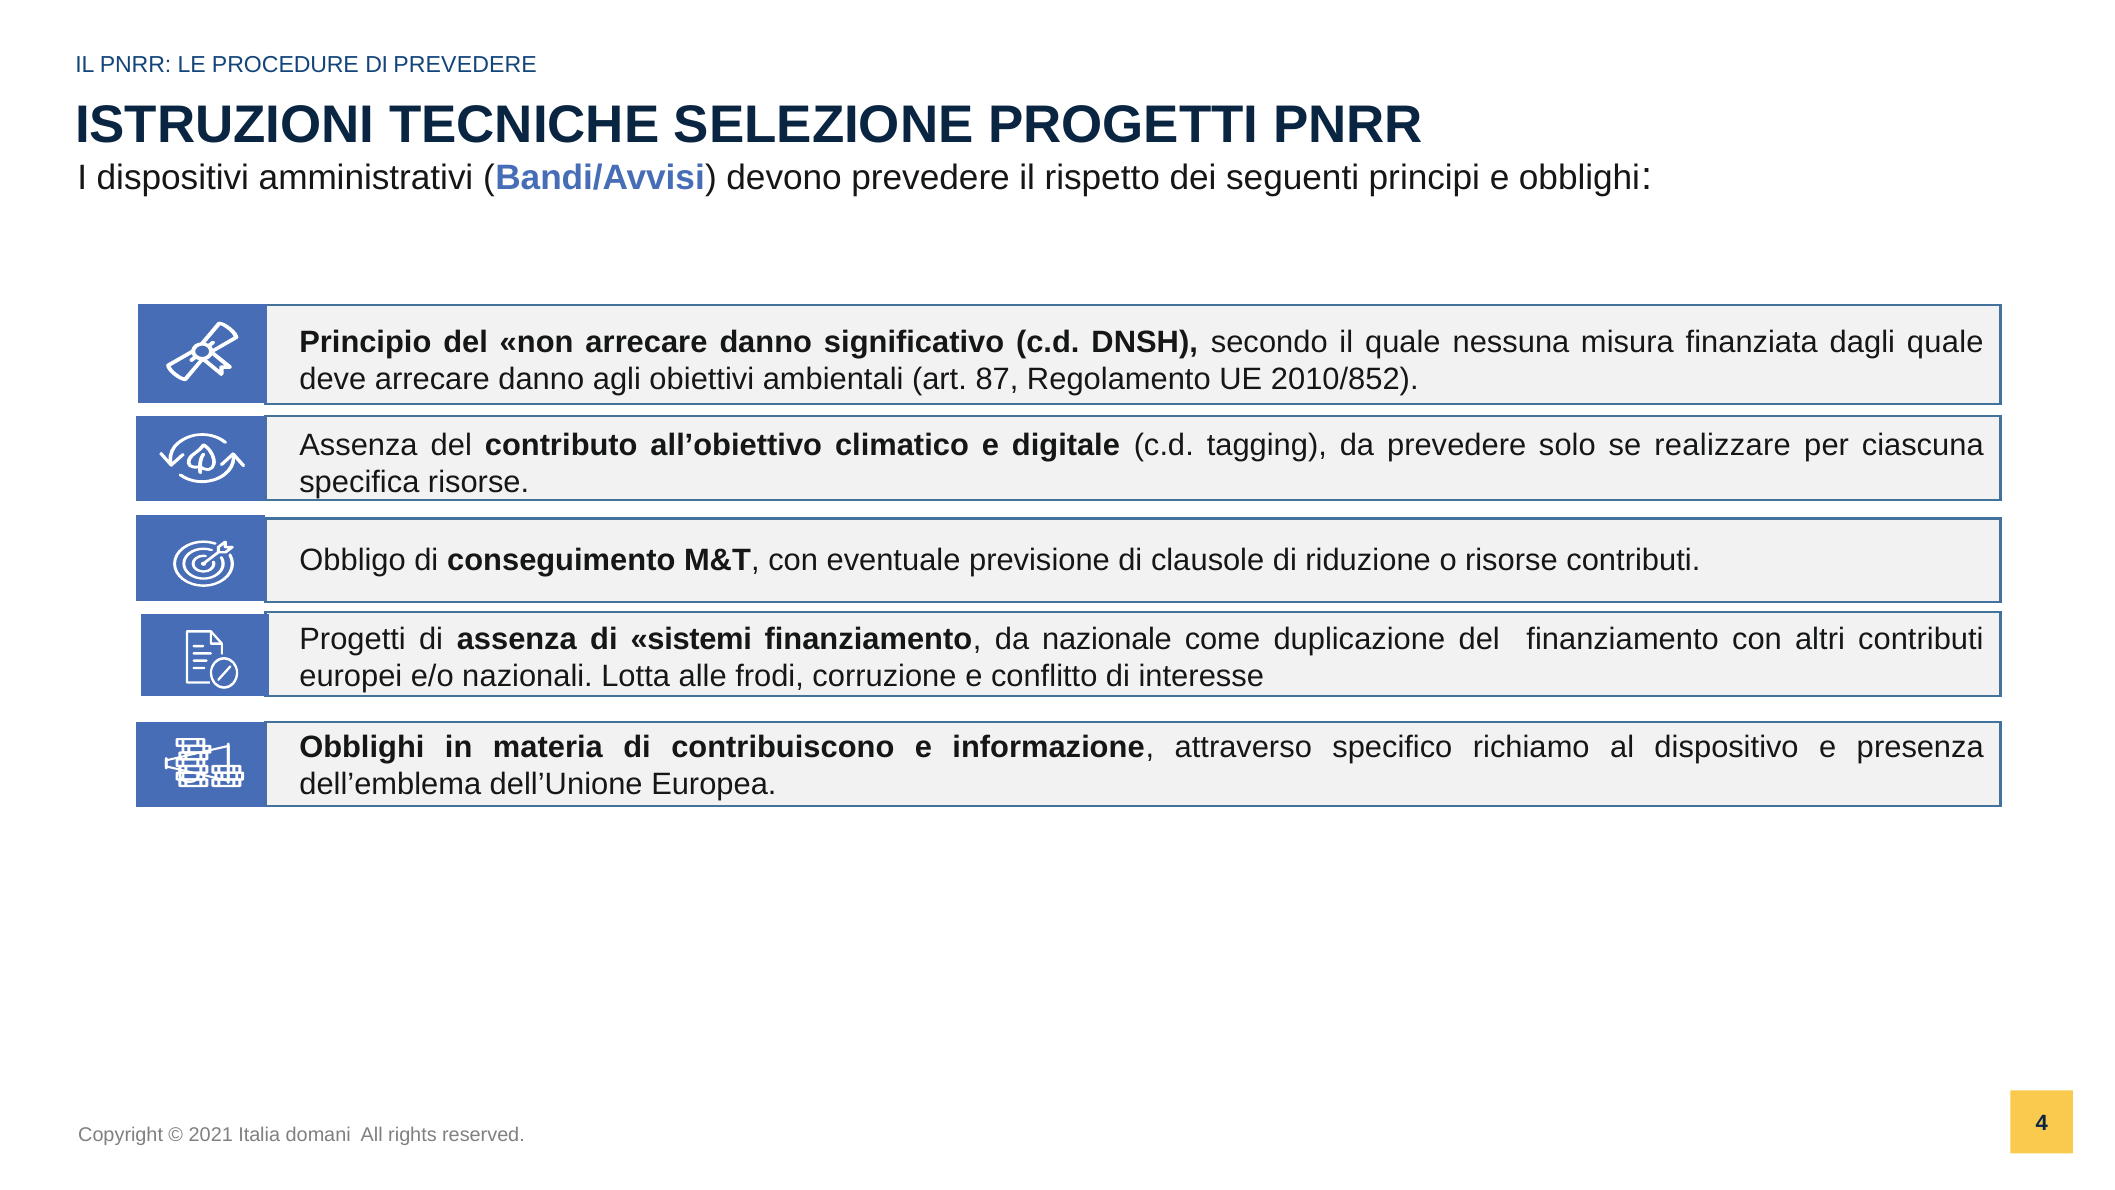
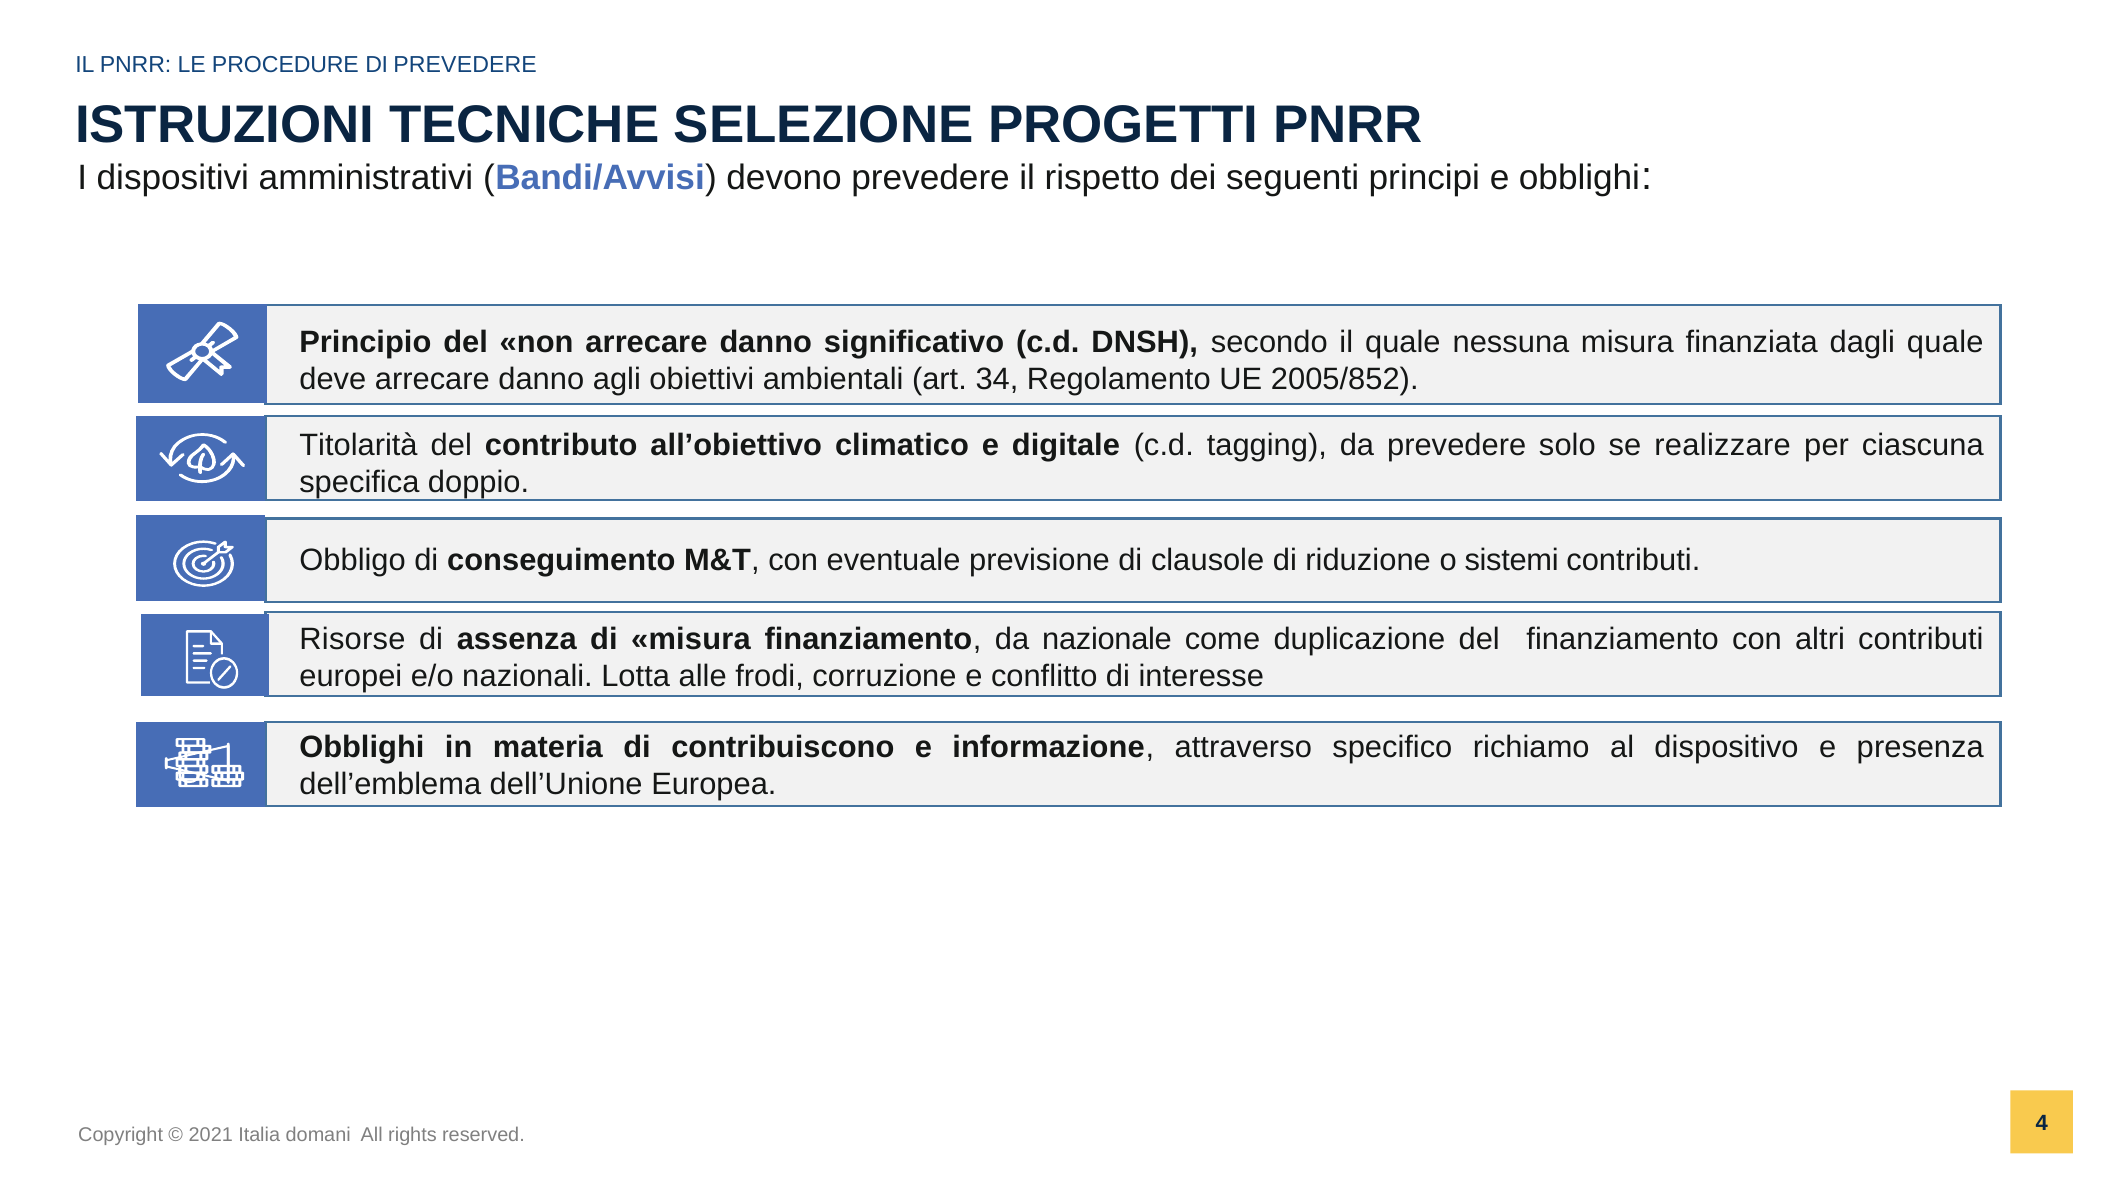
87: 87 -> 34 (997, 379)
2010/852: 2010/852 -> 2005/852 (1345, 379)
Assenza: Assenza -> Titolarità (359, 445)
specifica risorse: risorse -> doppio (479, 482)
o risorse: risorse -> sistemi (1512, 560)
Progetti: Progetti -> Risorse (352, 639)
di sistemi: sistemi -> misura (691, 639)
